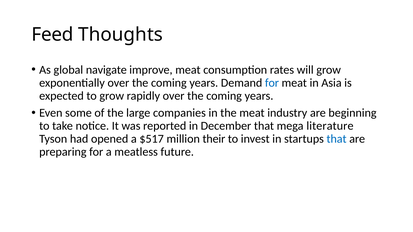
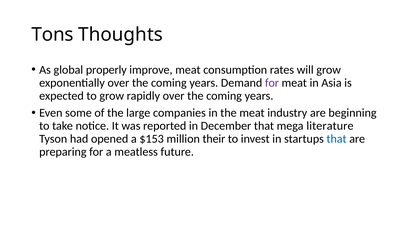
Feed: Feed -> Tons (53, 35)
navigate: navigate -> properly (106, 70)
for colour: blue -> purple (272, 83)
$517: $517 -> $153 (152, 139)
